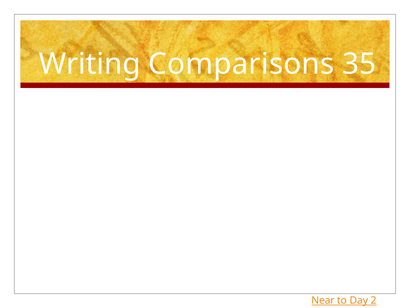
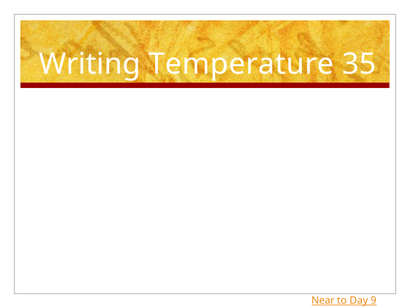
Comparisons: Comparisons -> Temperature (241, 64)
2: 2 -> 9 (374, 300)
